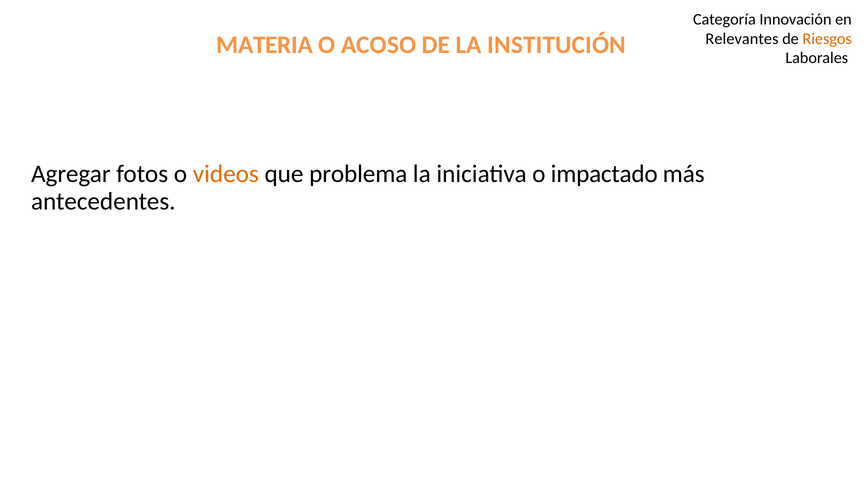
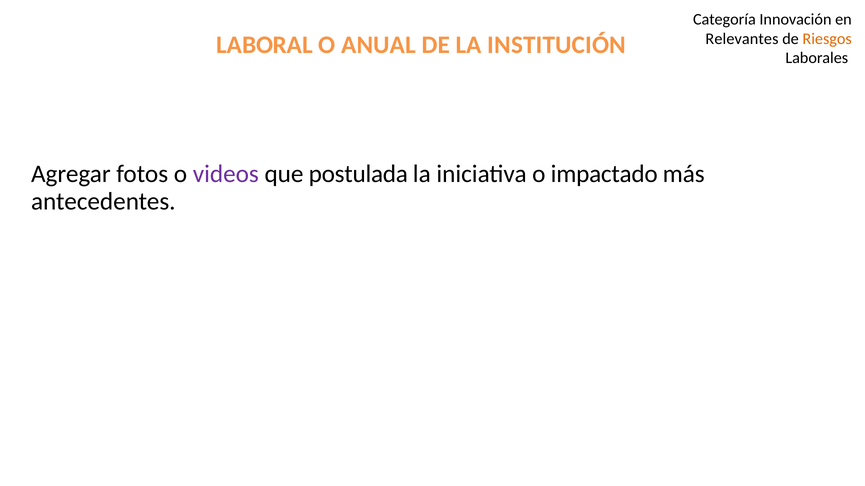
MATERIA: MATERIA -> LABORAL (265, 45)
ACOSO: ACOSO -> ANUAL (379, 45)
videos colour: orange -> purple (226, 174)
problema: problema -> postulada (358, 174)
